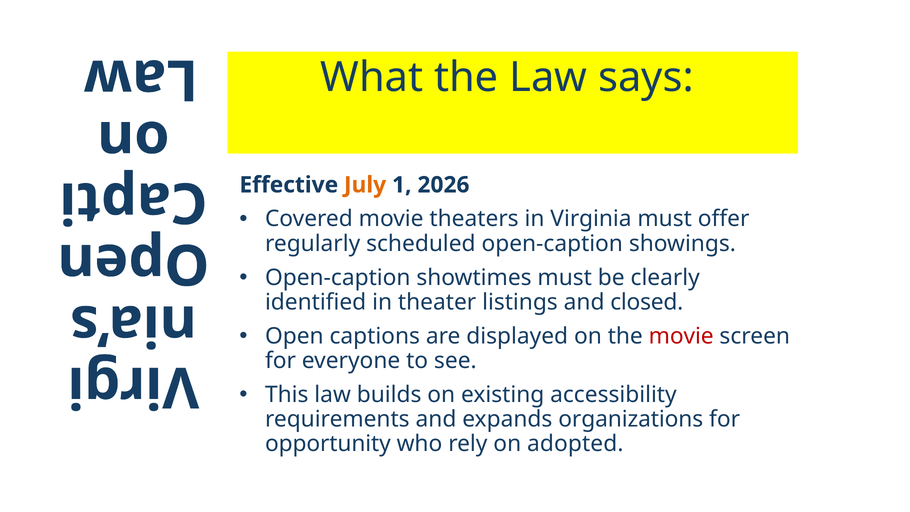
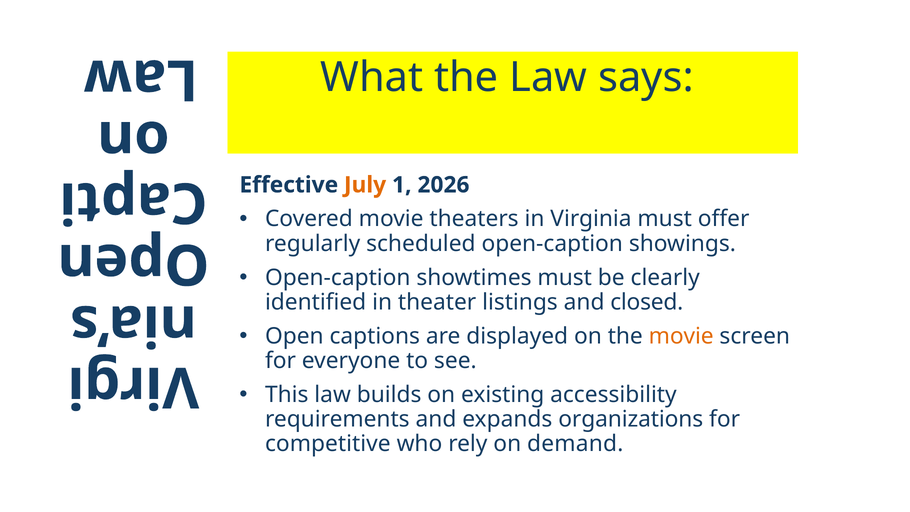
movie colour: red -> orange (681, 336)
opportunity: opportunity -> competitive (328, 444)
adopted: adopted -> demand (575, 444)
